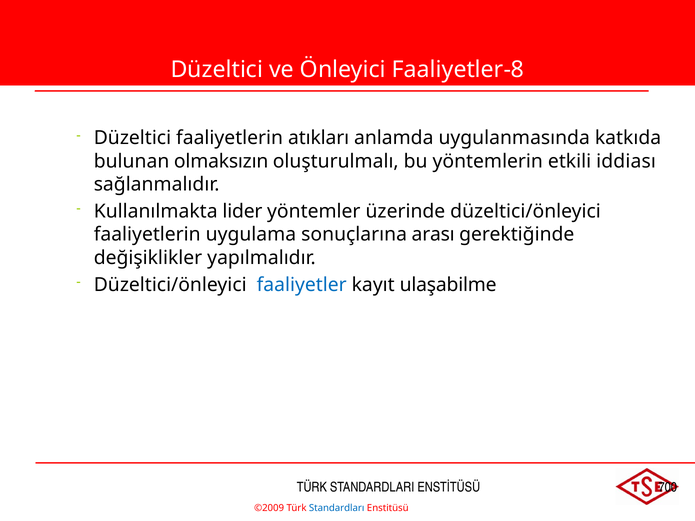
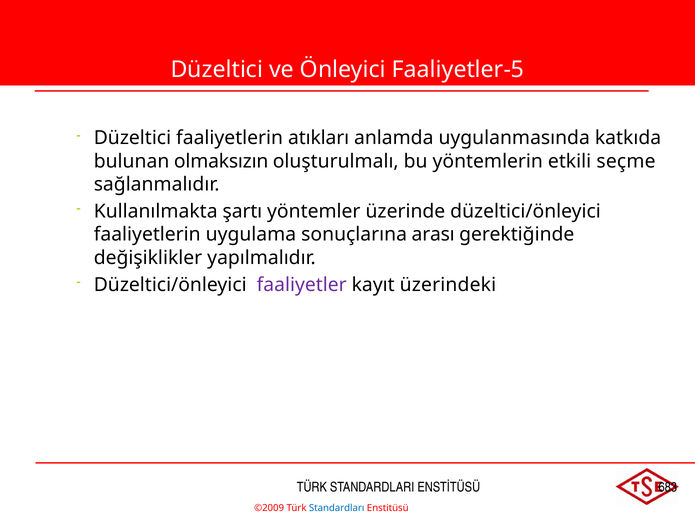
Faaliyetler-8: Faaliyetler-8 -> Faaliyetler-5 (458, 70)
iddiası: iddiası -> seçme (626, 161)
lider: lider -> şartı (242, 211)
faaliyetler colour: blue -> purple (302, 285)
ulaşabilme: ulaşabilme -> üzerindeki (448, 285)
700: 700 -> 683 (668, 487)
